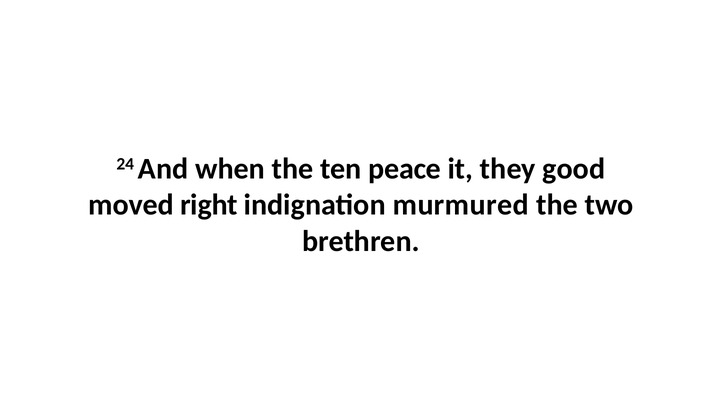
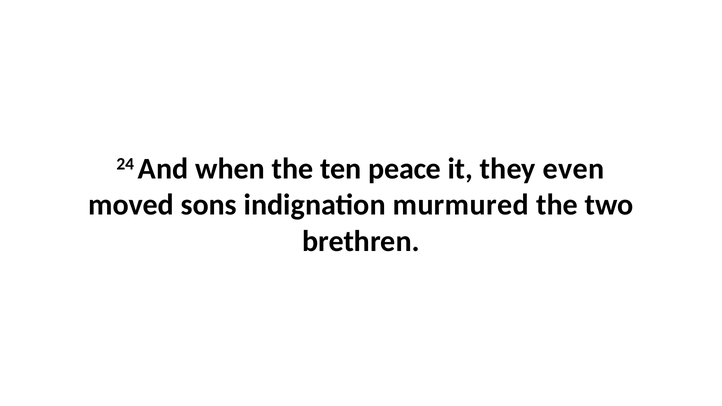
good: good -> even (574, 169)
right: right -> sons (209, 205)
